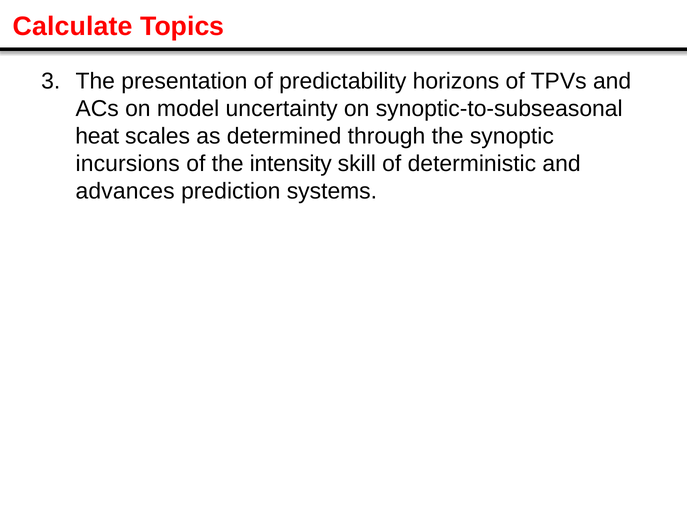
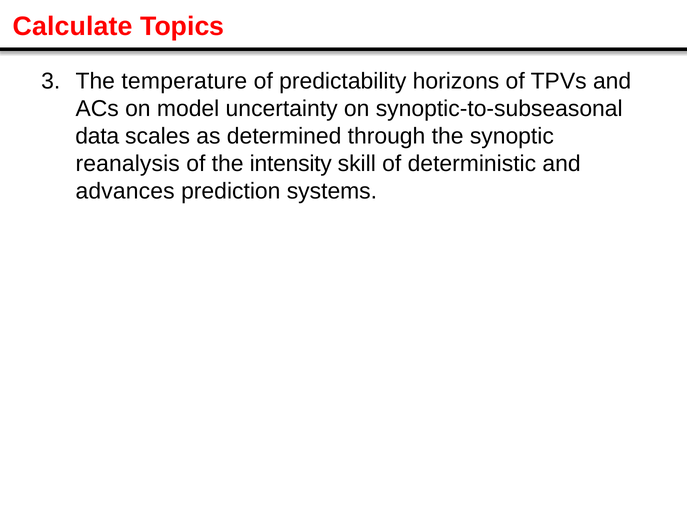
presentation: presentation -> temperature (184, 81)
heat: heat -> data (97, 136)
incursions: incursions -> reanalysis (128, 164)
